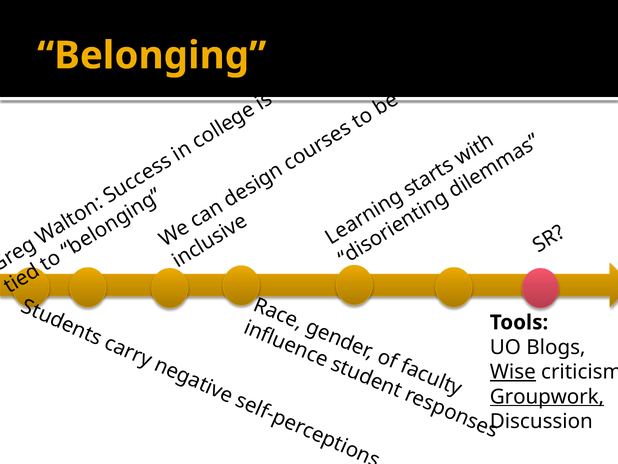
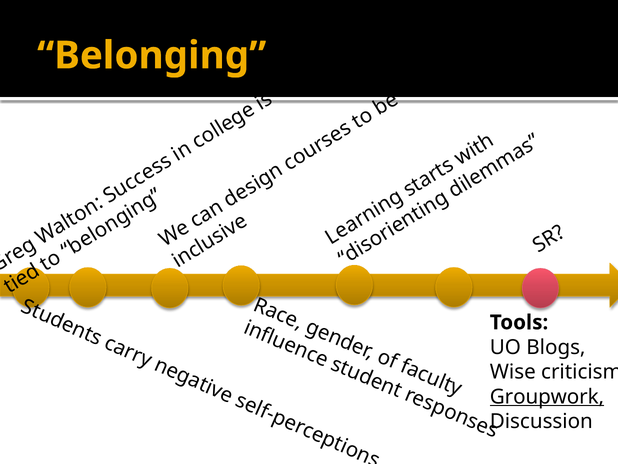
Wise underline: present -> none (513, 372)
